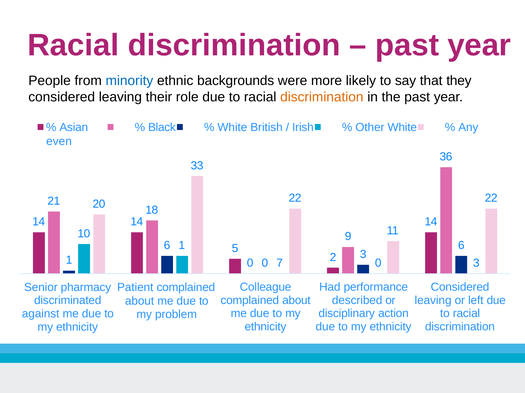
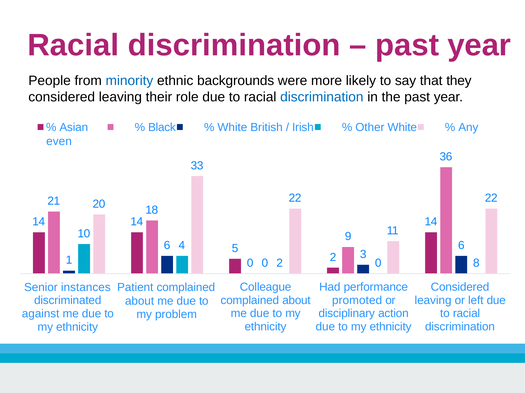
discrimination colour: orange -> blue (322, 97)
6 1: 1 -> 4 (182, 246)
0 7: 7 -> 2 (280, 264)
0 3: 3 -> 8 (476, 264)
pharmacy: pharmacy -> instances (86, 288)
described: described -> promoted (357, 301)
